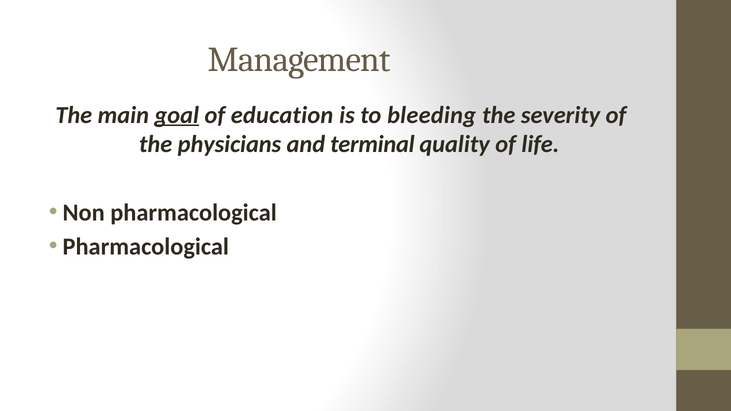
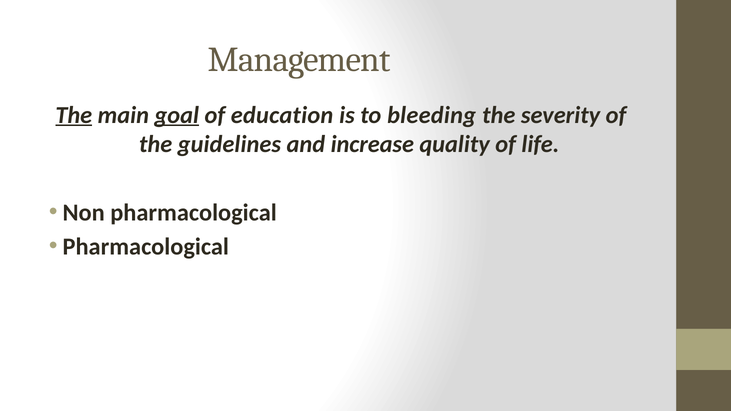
The underline: none -> present (74, 115)
physicians: physicians -> guidelines (229, 144)
terminal: terminal -> increase (372, 144)
